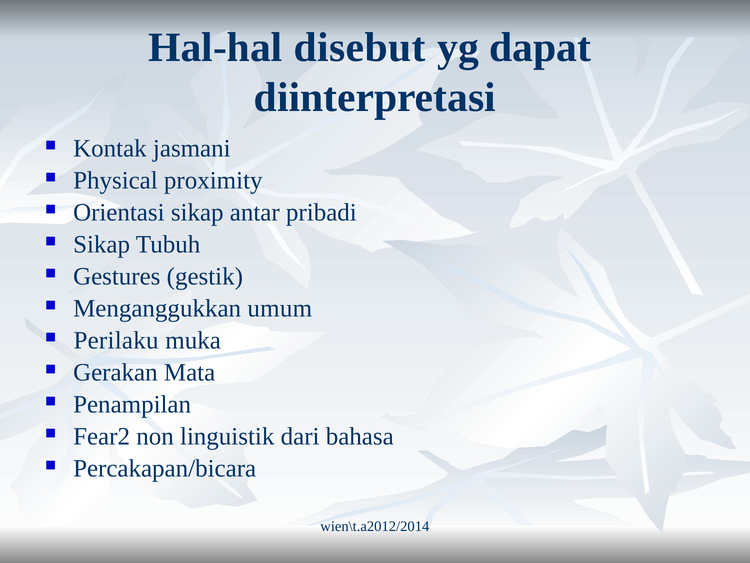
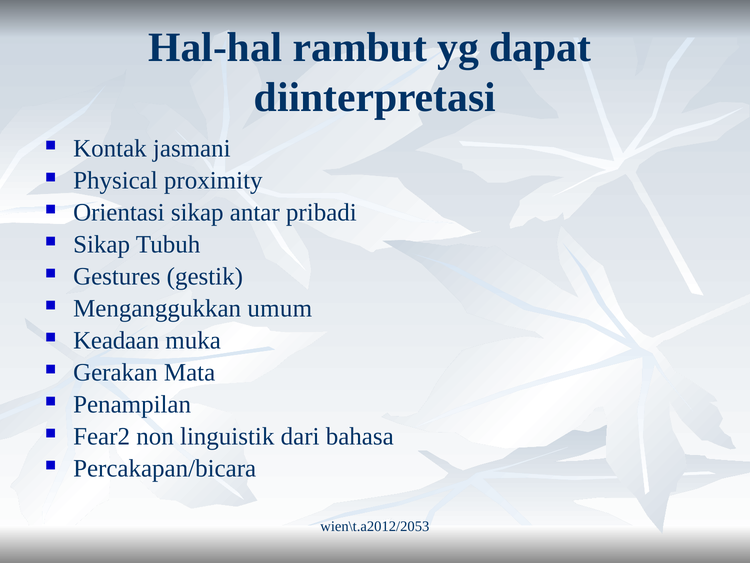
disebut: disebut -> rambut (360, 48)
Perilaku: Perilaku -> Keadaan (116, 340)
wien\t.a2012/2014: wien\t.a2012/2014 -> wien\t.a2012/2053 (375, 526)
